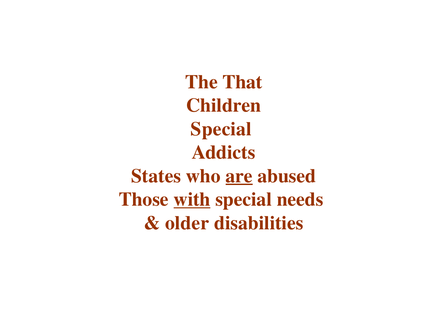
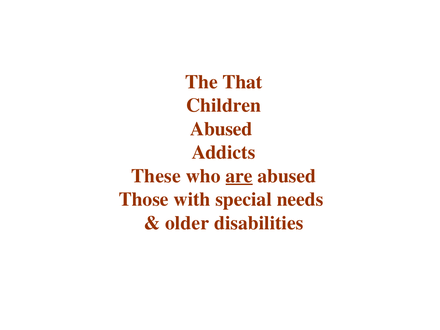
Special: Special -> Abused (221, 129)
States: States -> These (156, 176)
with underline: present -> none (192, 199)
